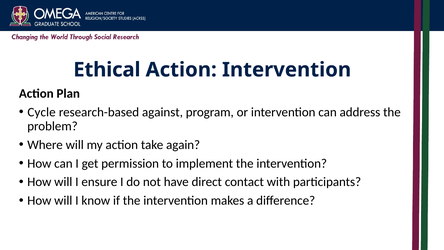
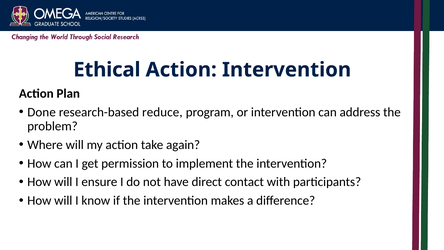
Cycle: Cycle -> Done (42, 112)
against: against -> reduce (162, 112)
